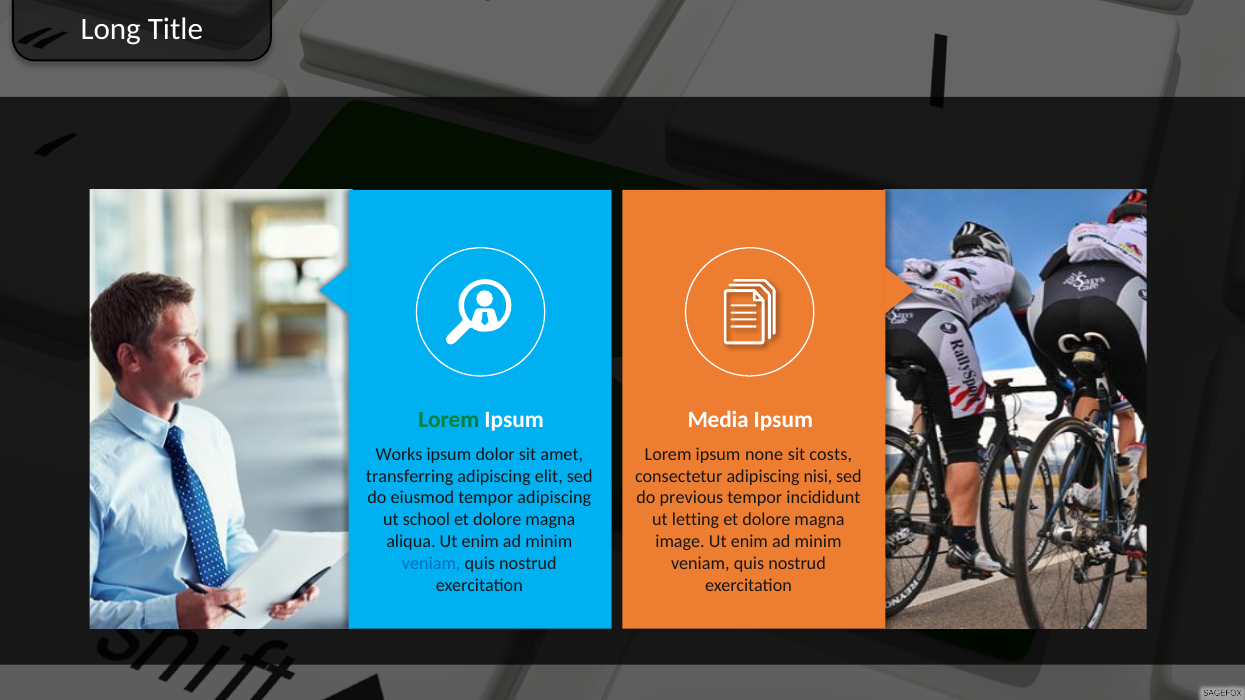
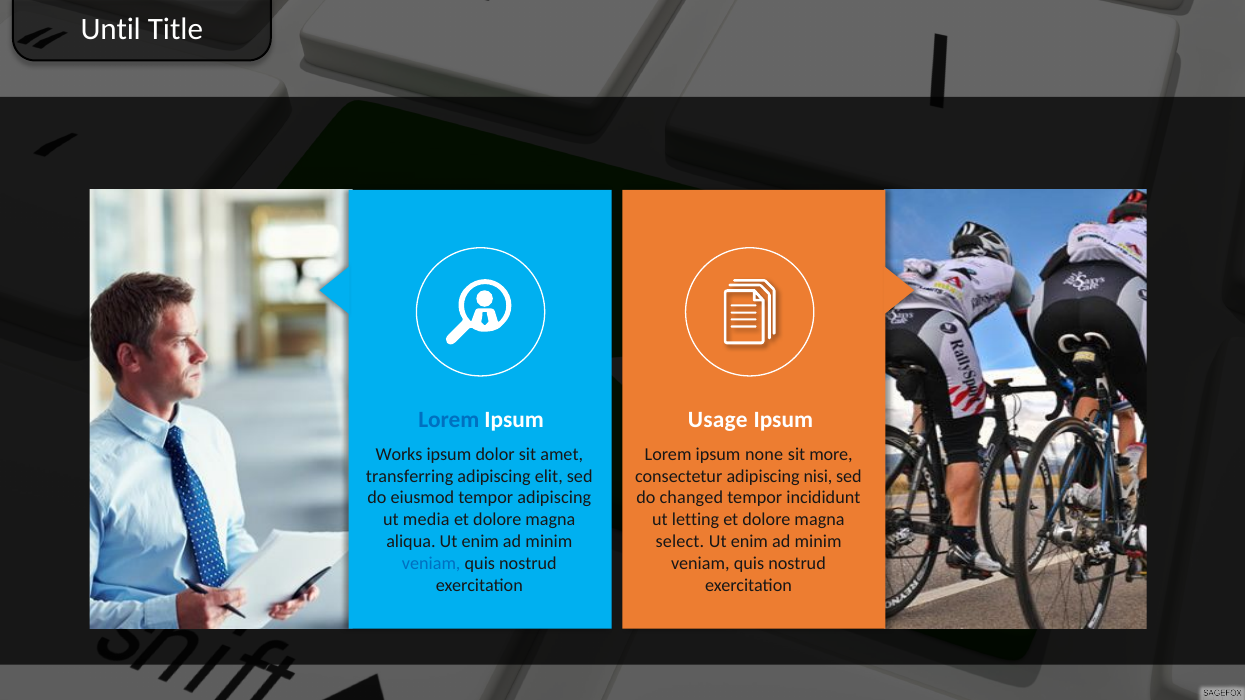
Long: Long -> Until (111, 29)
Lorem colour: green -> blue (449, 420)
Media: Media -> Usage (718, 420)
costs: costs -> more (831, 455)
previous: previous -> changed (691, 498)
school: school -> media (426, 520)
image: image -> select (680, 542)
